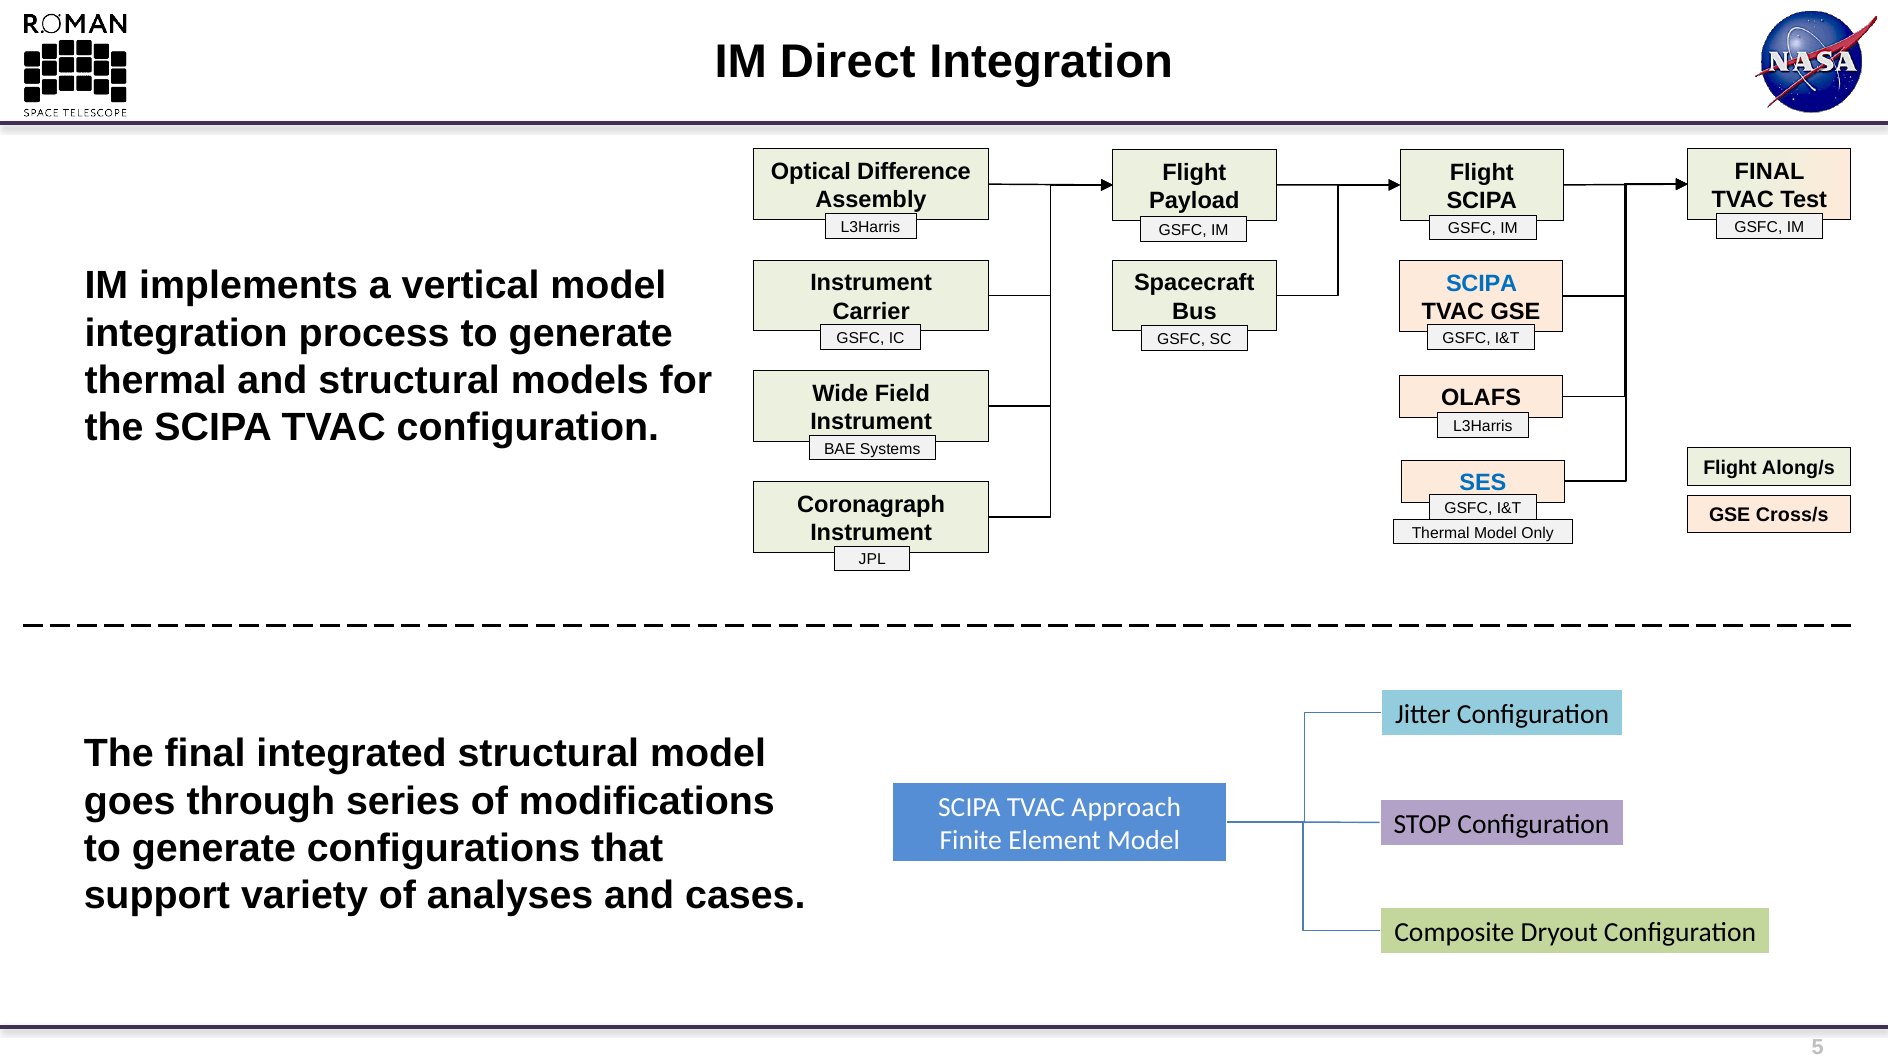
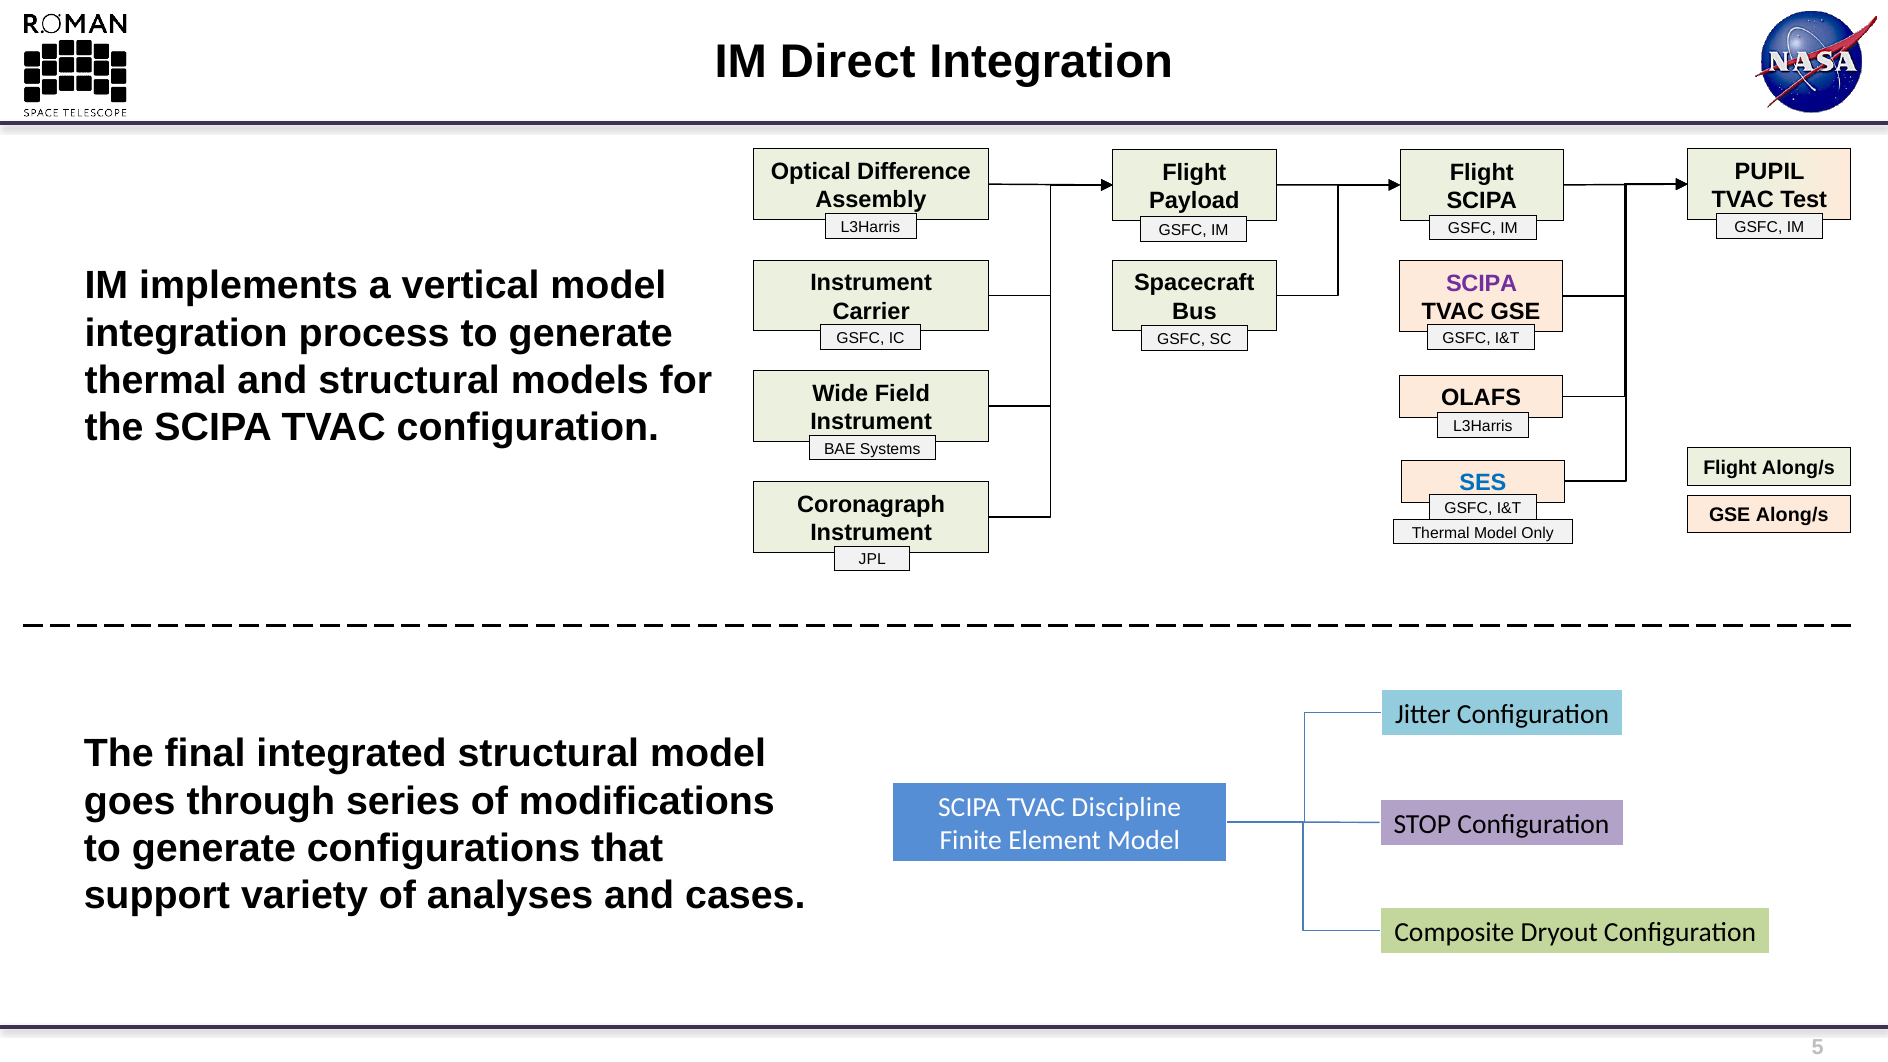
FINAL: FINAL -> PUPIL (1770, 172)
SCIPA colour: blue -> purple (1482, 284)
GSE Cross/s: Cross/s -> Along/s (1792, 515)
Approach: Approach -> Discipline (1126, 807)
